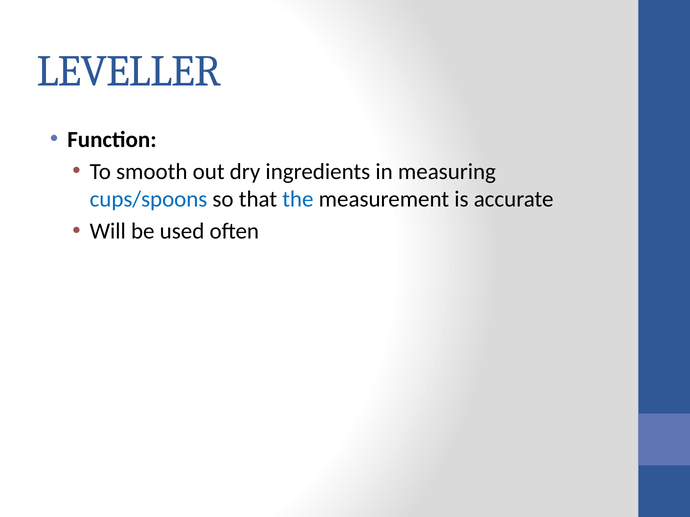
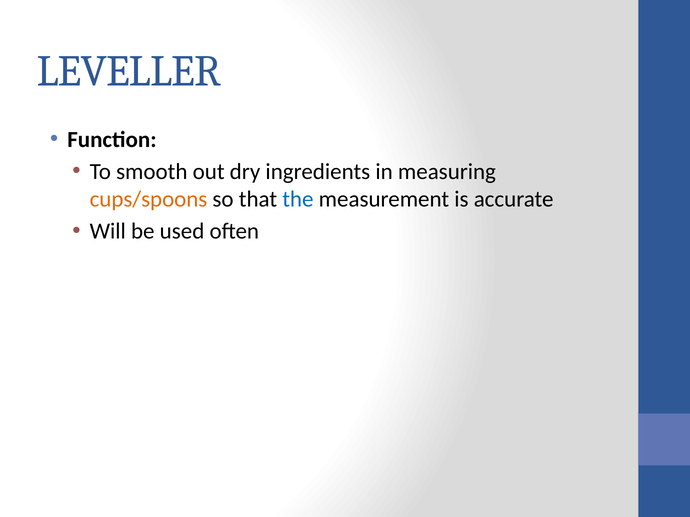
cups/spoons colour: blue -> orange (149, 199)
